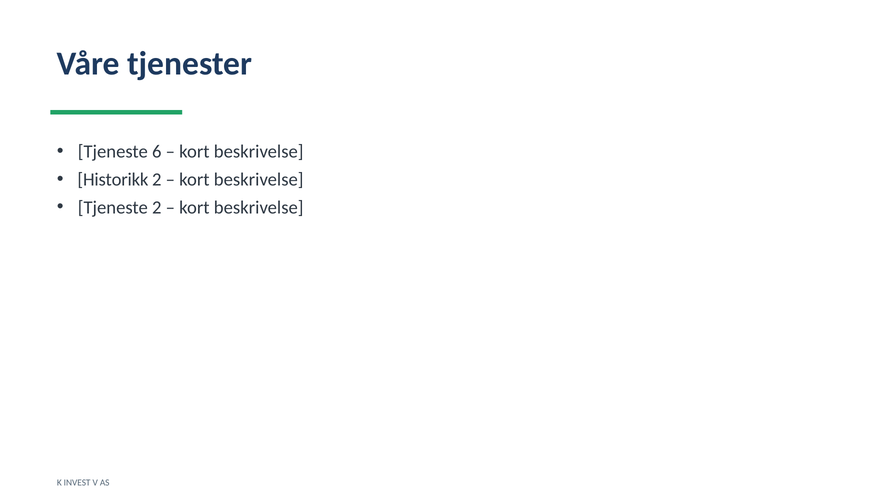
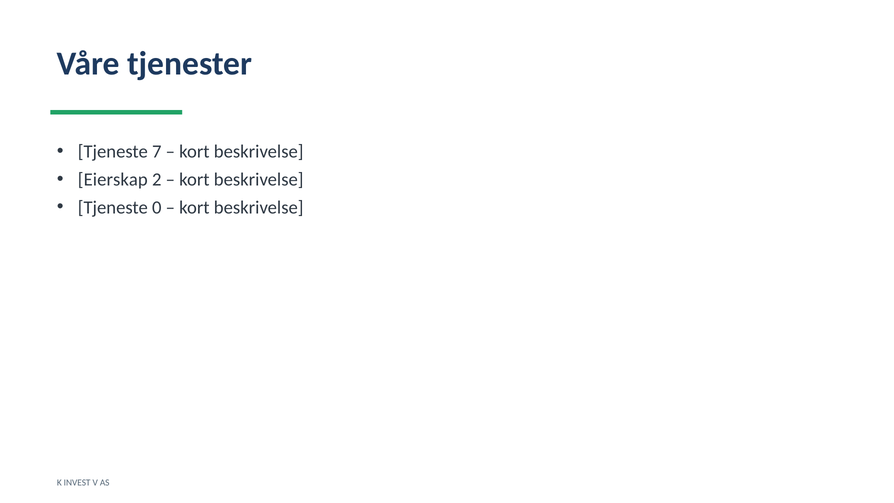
6: 6 -> 7 (157, 151)
Historikk: Historikk -> Eierskap (113, 179)
Tjeneste 2: 2 -> 0 (157, 207)
